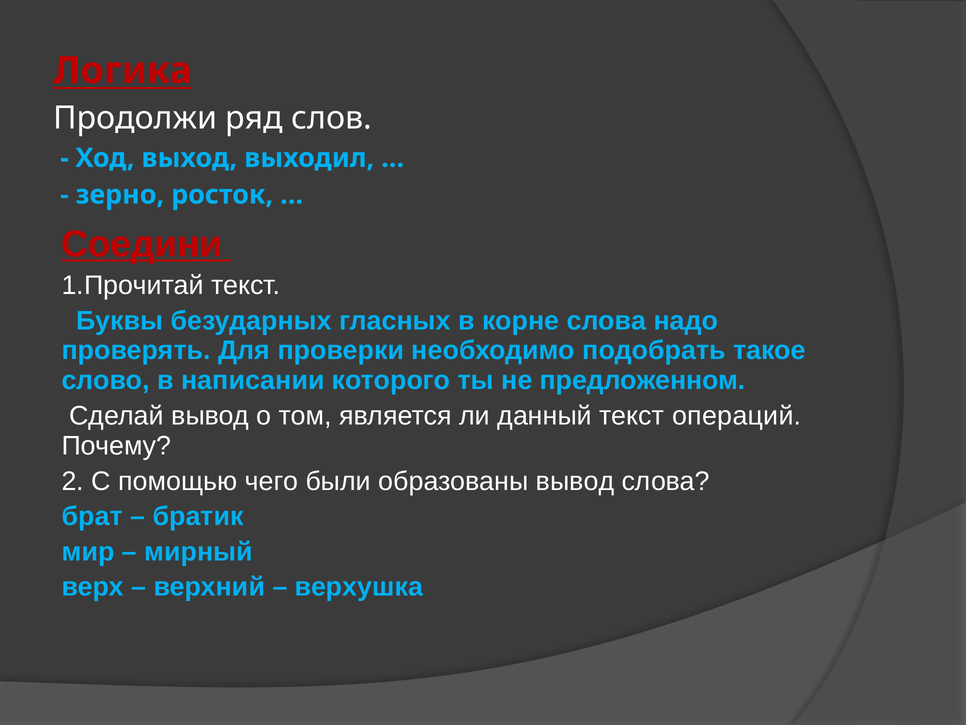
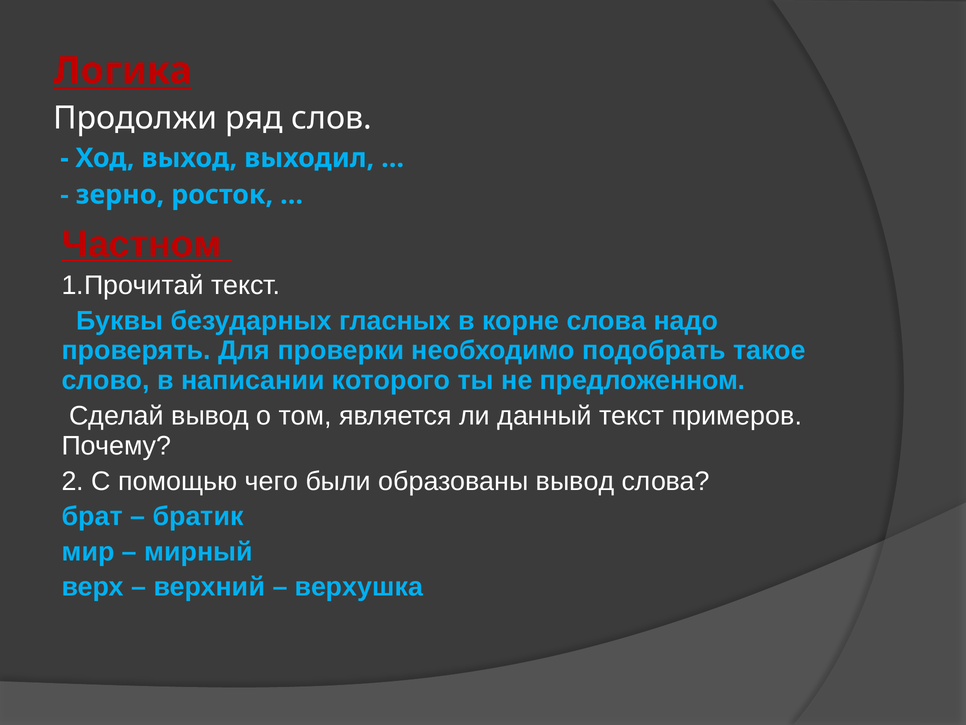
Соедини: Соедини -> Частном (142, 244)
операций: операций -> примеров (737, 416)
